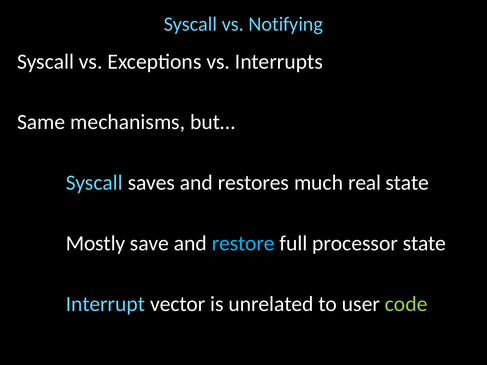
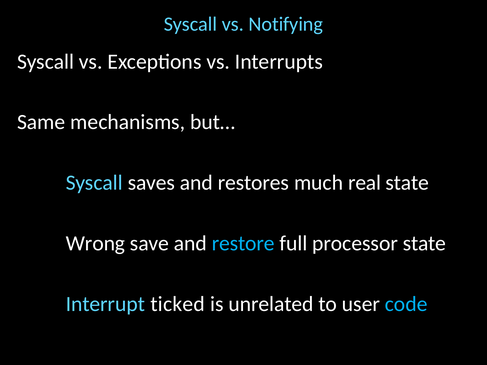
Mostly: Mostly -> Wrong (95, 244)
vector: vector -> ticked (178, 304)
code colour: light green -> light blue (406, 304)
